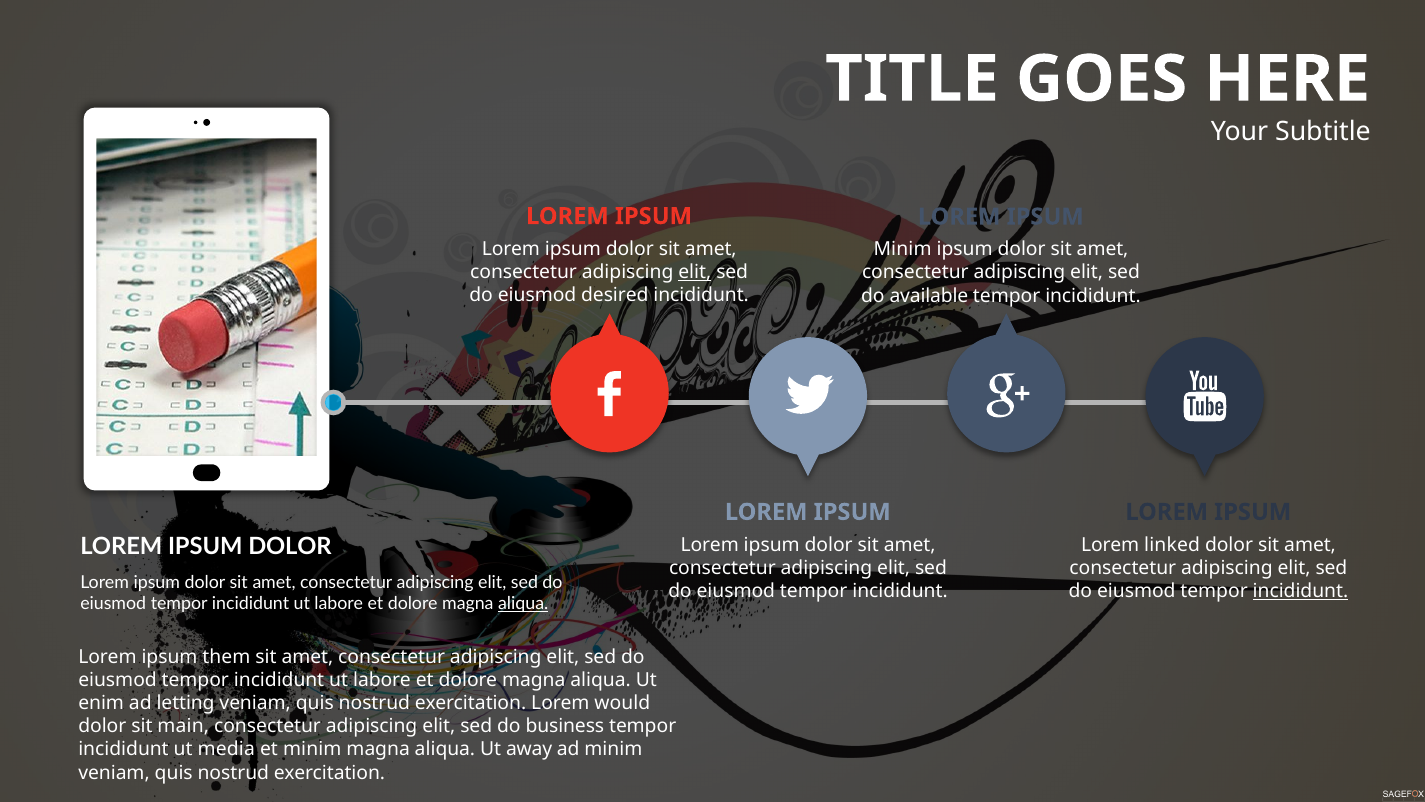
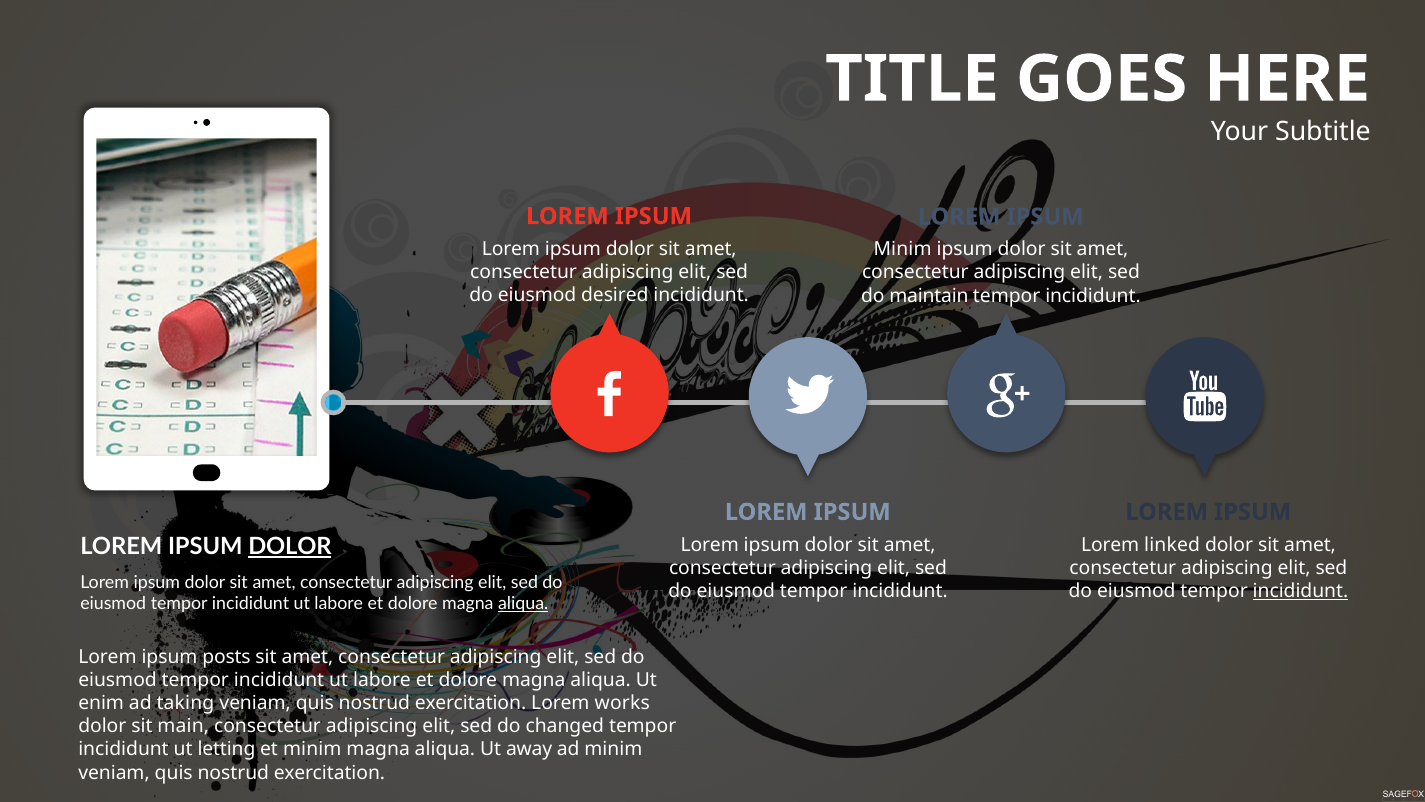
elit underline: present -> none (695, 272)
available: available -> maintain (929, 296)
DOLOR underline: none -> present (290, 547)
them: them -> posts (227, 656)
letting: letting -> taking (185, 703)
would: would -> works (622, 703)
business: business -> changed (565, 726)
media: media -> letting (226, 749)
